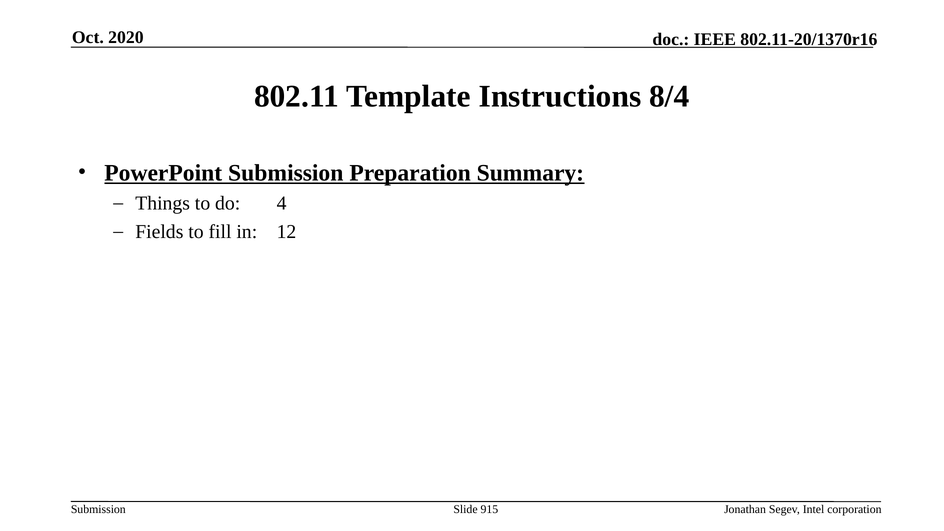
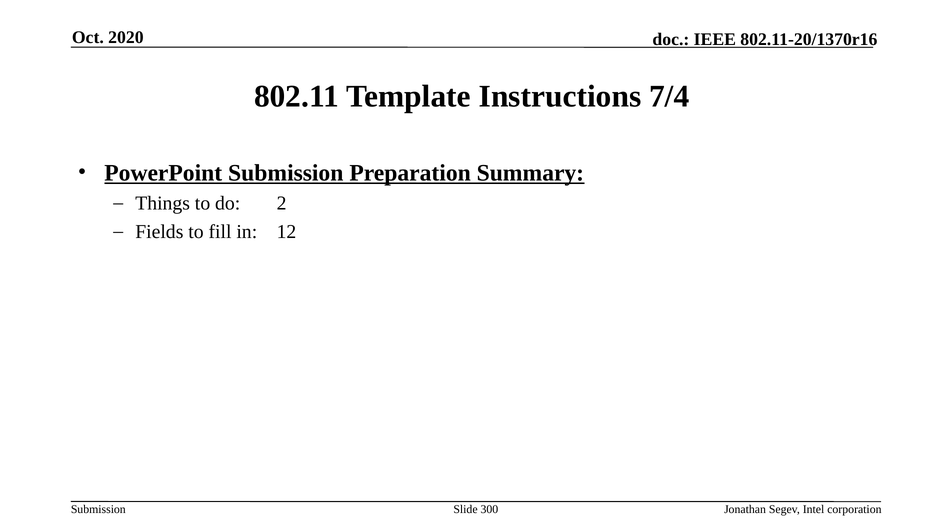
8/4: 8/4 -> 7/4 (669, 97)
4: 4 -> 2 (282, 203)
915: 915 -> 300 (489, 509)
